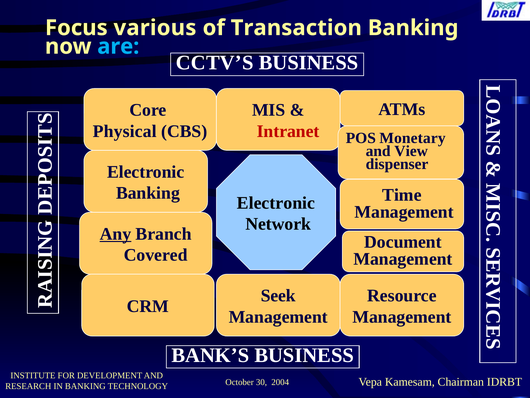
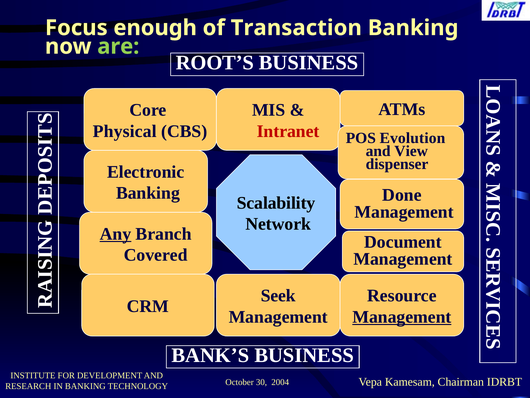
various: various -> enough (155, 28)
are colour: light blue -> light green (118, 46)
CCTV’S: CCTV’S -> ROOT’S (215, 63)
Monetary: Monetary -> Evolution (412, 138)
Time: Time -> Done (402, 195)
Electronic: Electronic -> Scalability (276, 203)
Management underline: none -> present (402, 317)
